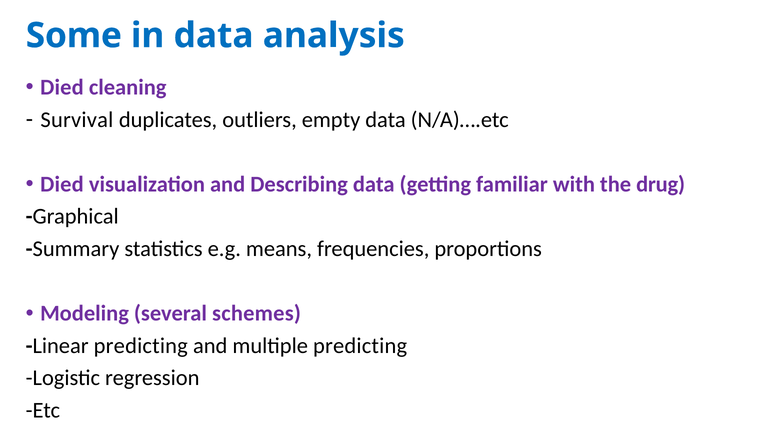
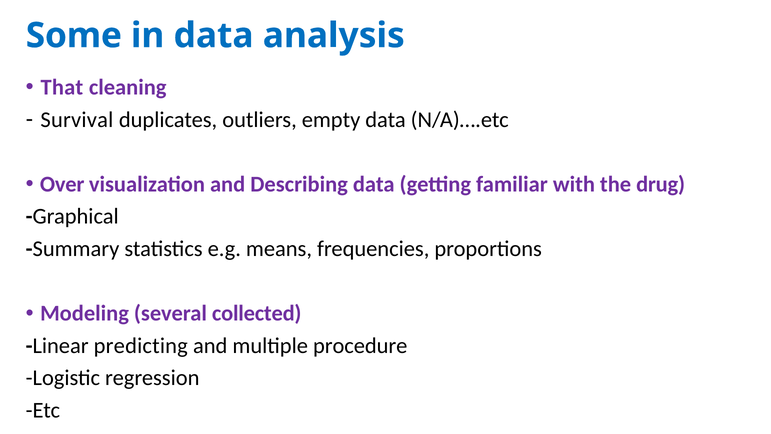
Died: Died -> That (62, 87)
Died: Died -> Over (62, 184)
schemes: schemes -> collected (257, 313)
multiple predicting: predicting -> procedure (360, 346)
